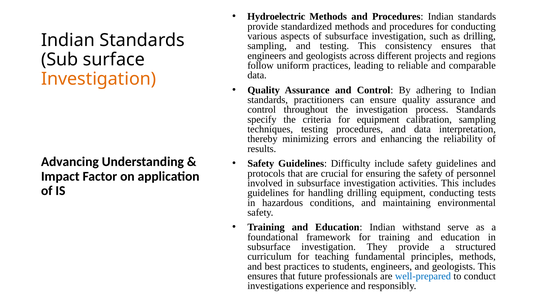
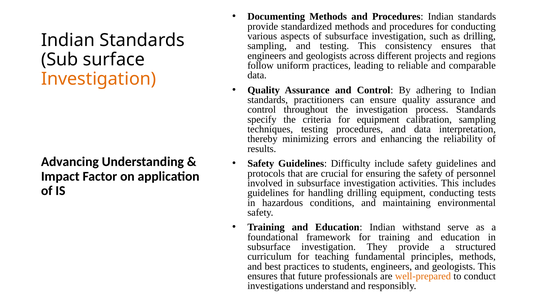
Hydroelectric: Hydroelectric -> Documenting (276, 17)
well-prepared colour: blue -> orange (423, 276)
experience: experience -> understand (327, 286)
